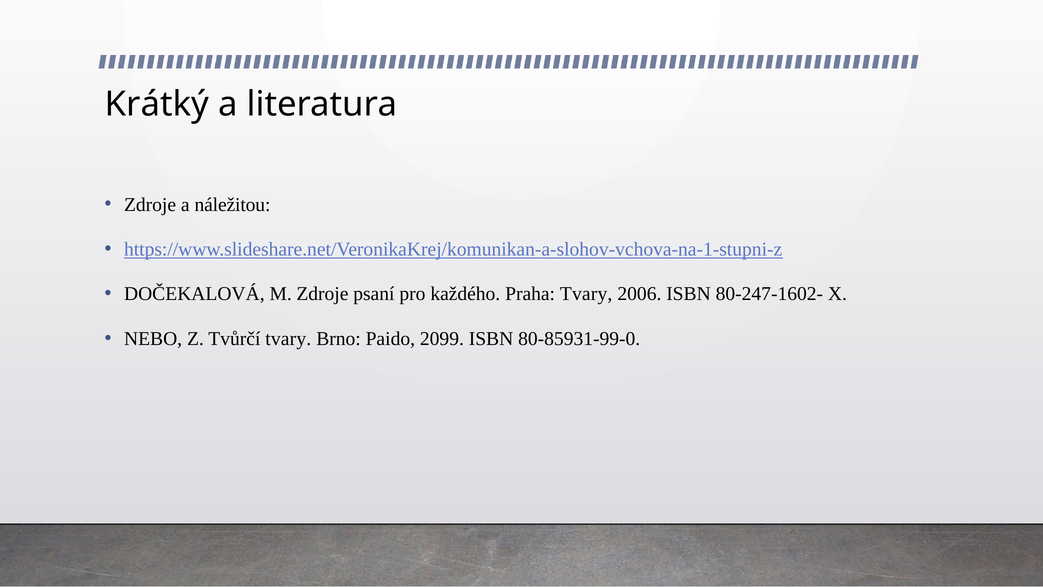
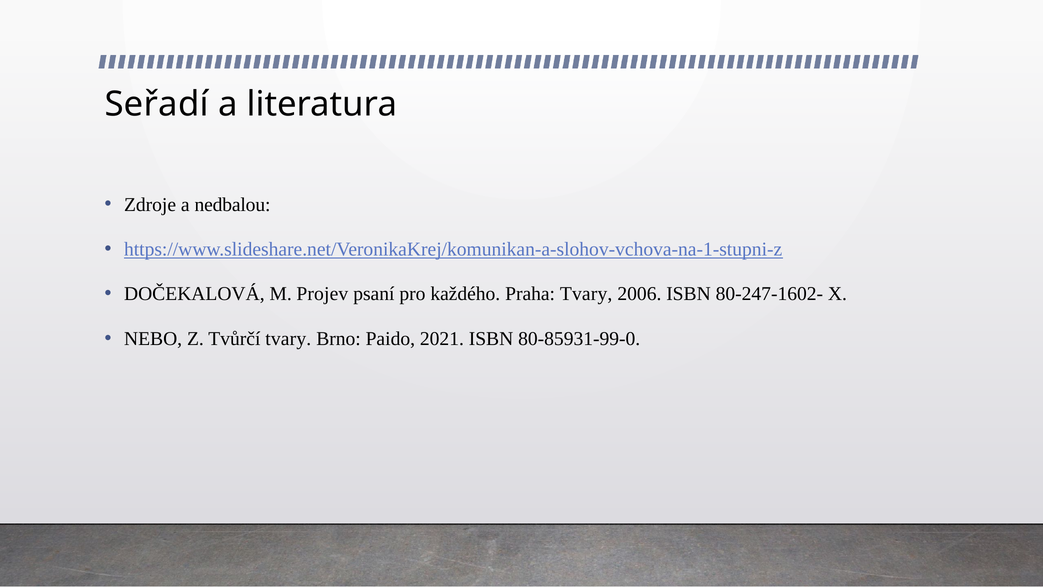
Krátký: Krátký -> Seřadí (157, 104)
náležitou: náležitou -> nedbalou (232, 204)
M Zdroje: Zdroje -> Projev (322, 294)
2099: 2099 -> 2021 (442, 338)
